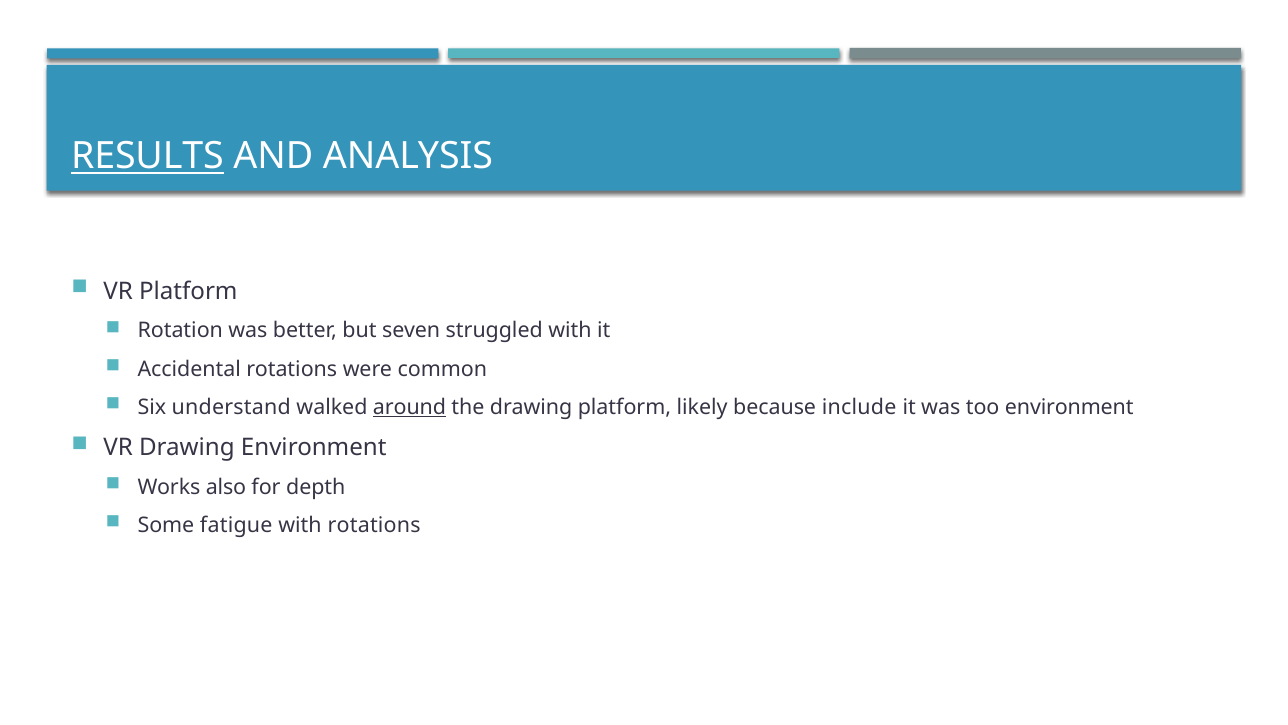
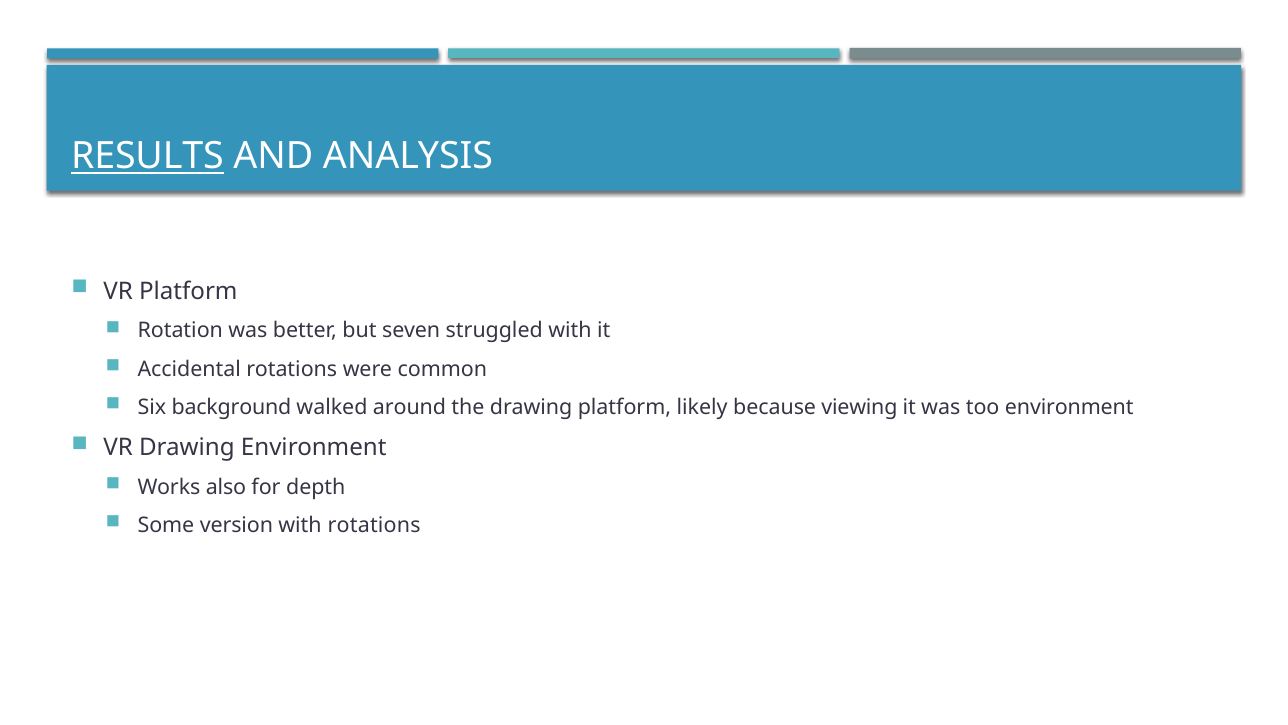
understand: understand -> background (231, 407)
around underline: present -> none (409, 407)
include: include -> viewing (859, 407)
fatigue: fatigue -> version (236, 525)
